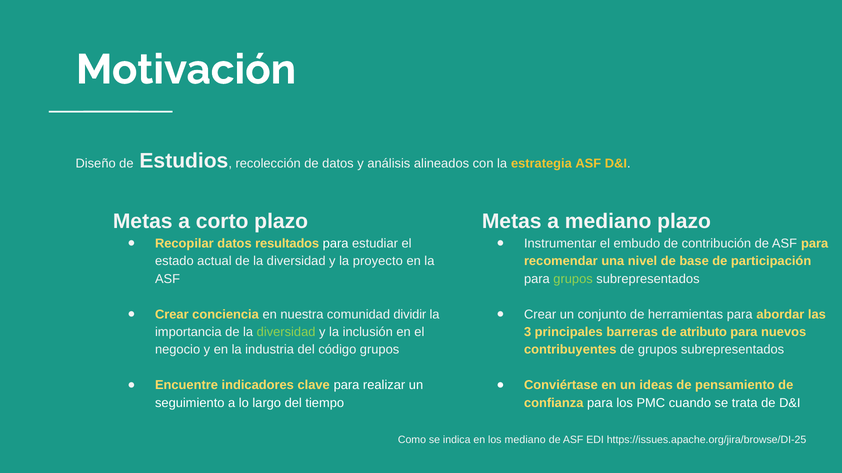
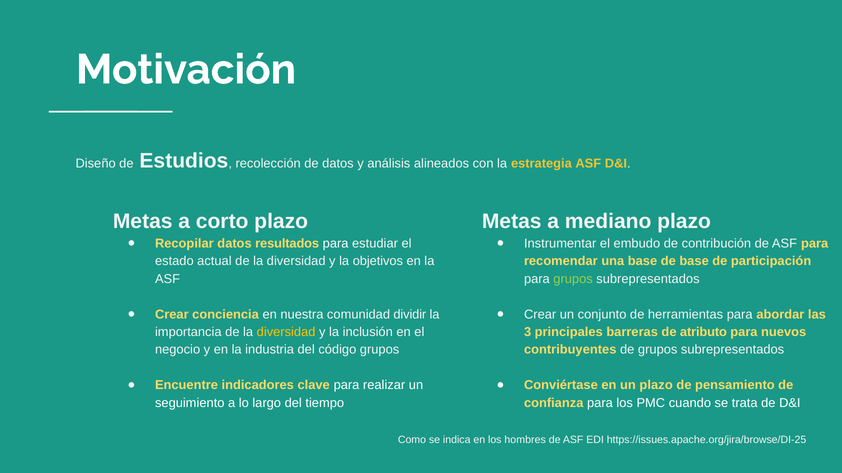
proyecto: proyecto -> objetivos (378, 262)
una nivel: nivel -> base (643, 262)
diversidad colour: light green -> yellow (286, 332)
un ideas: ideas -> plazo (656, 386)
los mediano: mediano -> hombres (525, 440)
